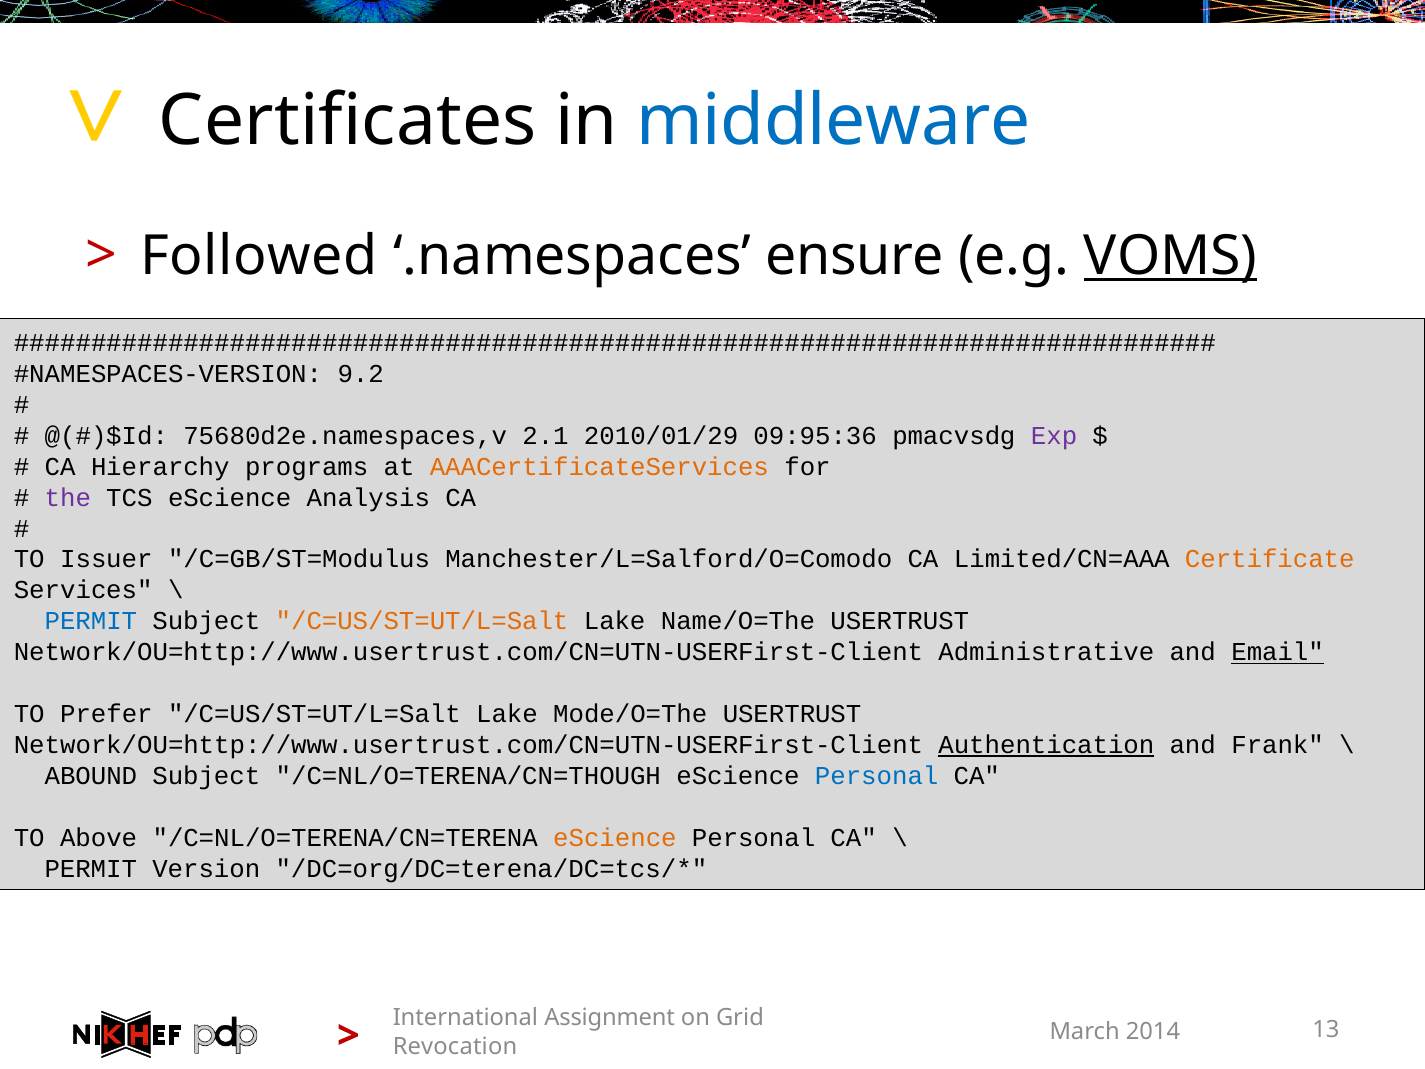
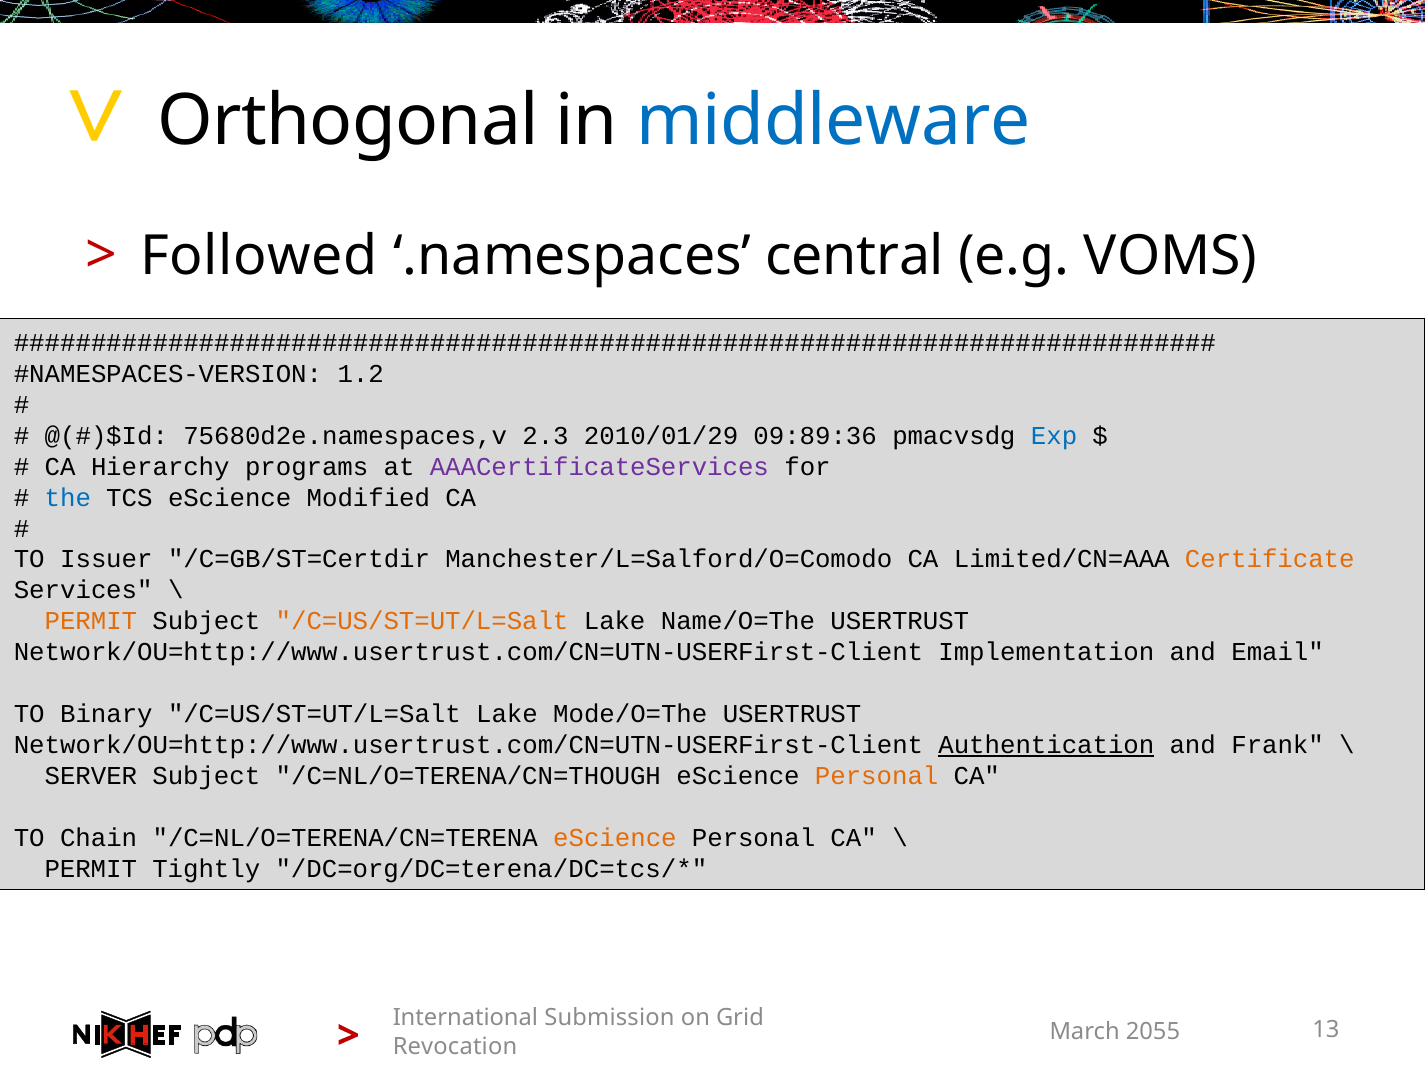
Certificates: Certificates -> Orthogonal (348, 121)
ensure: ensure -> central (855, 256)
VOMS underline: present -> none (1171, 256)
9.2: 9.2 -> 1.2 (361, 374)
2.1: 2.1 -> 2.3 (545, 436)
09:95:36: 09:95:36 -> 09:89:36 (815, 436)
Exp colour: purple -> blue (1054, 436)
AAACertificateServices colour: orange -> purple (599, 467)
the colour: purple -> blue (68, 497)
Analysis: Analysis -> Modified (368, 497)
/C=GB/ST=Modulus: /C=GB/ST=Modulus -> /C=GB/ST=Certdir (299, 559)
PERMIT colour: blue -> orange (91, 621)
Administrative: Administrative -> Implementation (1046, 652)
Email underline: present -> none (1278, 652)
Prefer: Prefer -> Binary (106, 714)
ABOUND: ABOUND -> SERVER (91, 776)
Personal colour: blue -> orange (877, 776)
Above: Above -> Chain (99, 838)
Version: Version -> Tightly (206, 868)
Assignment: Assignment -> Submission (609, 1018)
2014: 2014 -> 2055 (1153, 1032)
